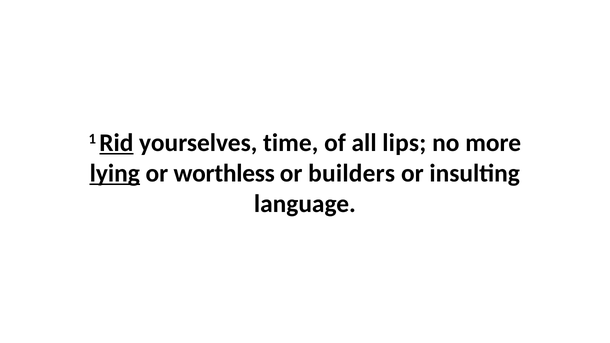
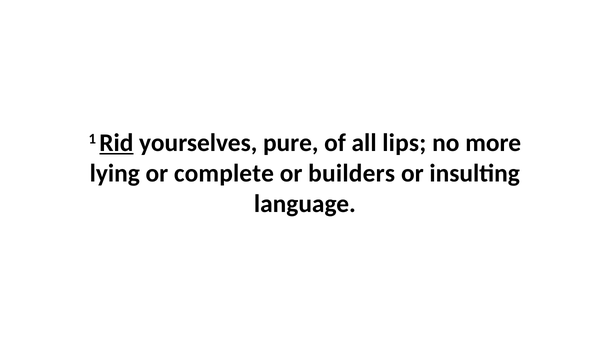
time: time -> pure (291, 143)
lying underline: present -> none (115, 173)
worthless: worthless -> complete (224, 173)
